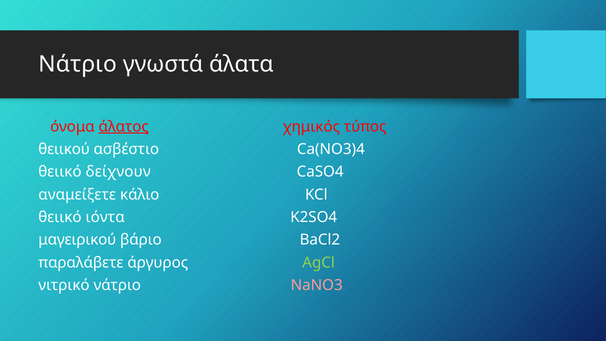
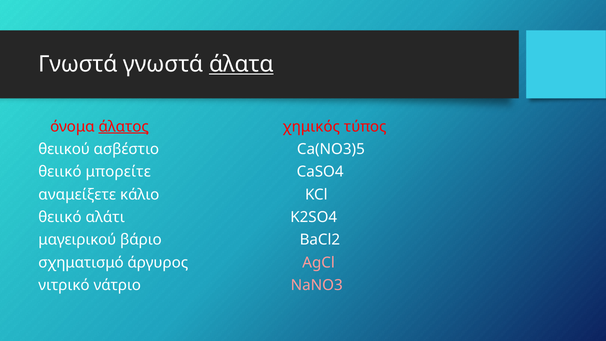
Νάτριο: Νάτριο -> Γνωστά (78, 64)
άλατα underline: none -> present (241, 64)
Ca(NO3)4: Ca(NO3)4 -> Ca(NO3)5 (331, 149)
δείχνουν: δείχνουν -> μπορείτε (118, 172)
ιόντα: ιόντα -> αλάτι (105, 217)
παραλάβετε: παραλάβετε -> σχηματισμό (81, 263)
AgCl colour: light green -> pink (319, 263)
